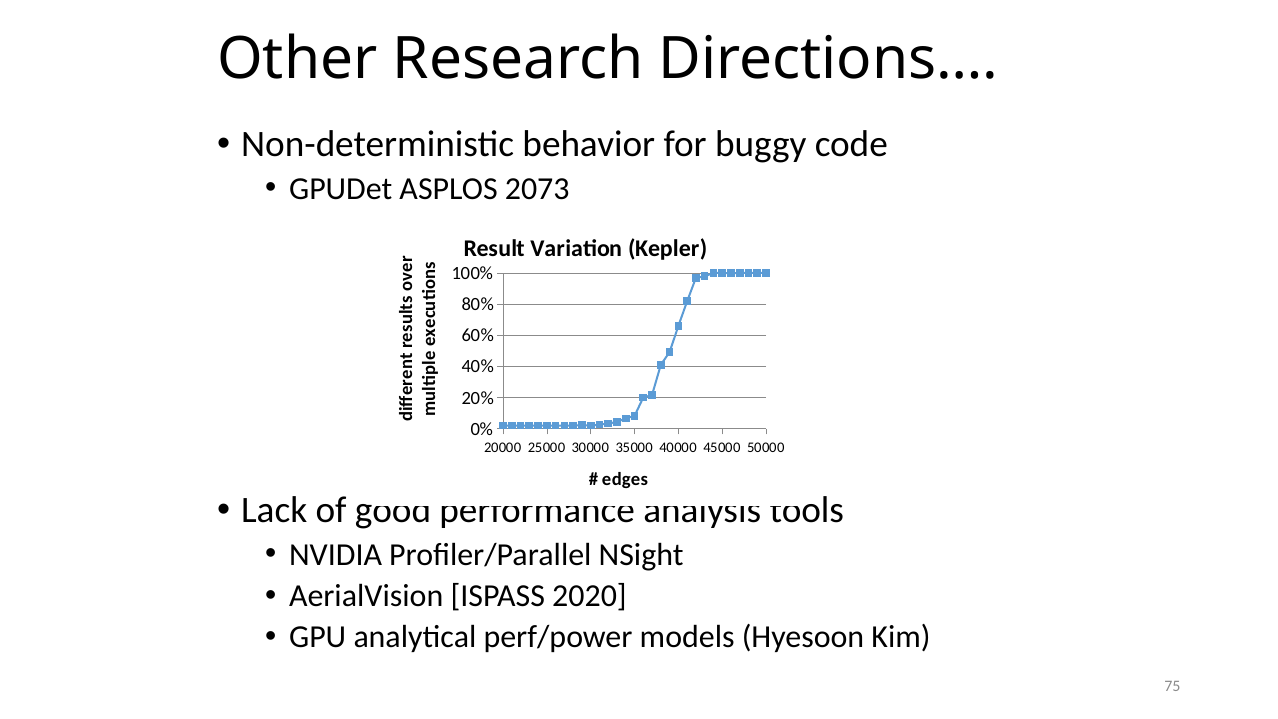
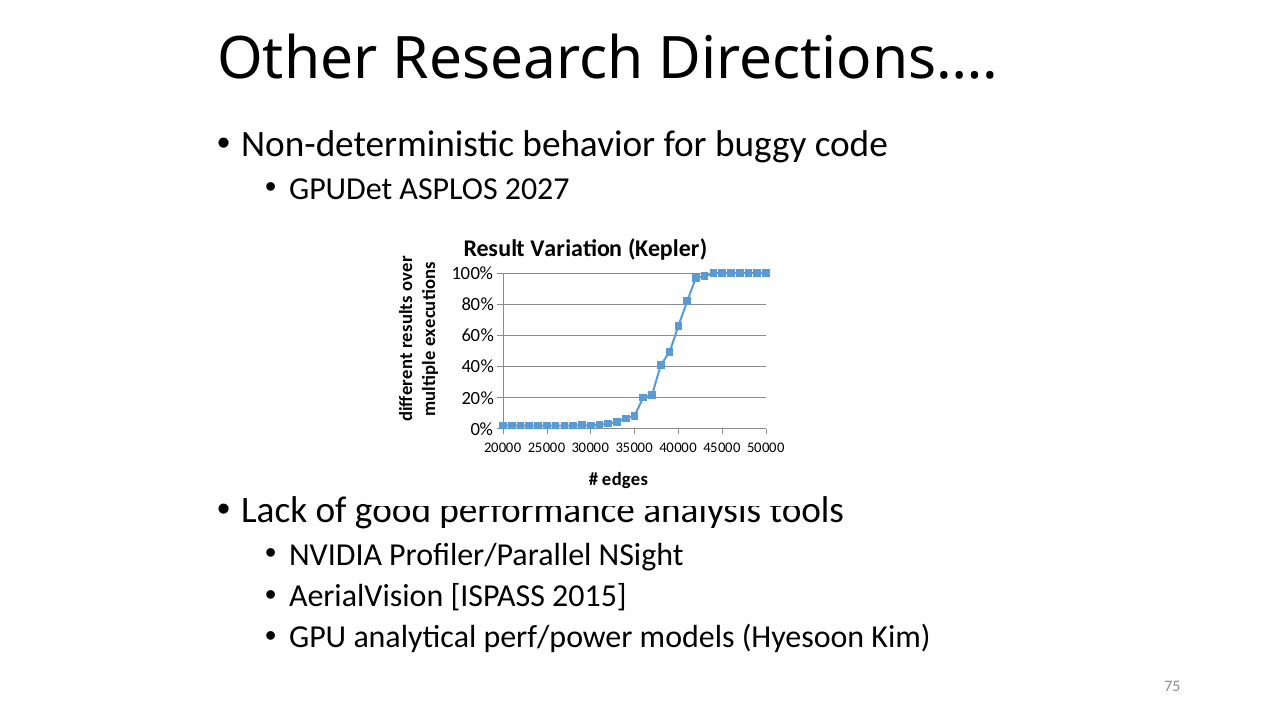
2073: 2073 -> 2027 (537, 189)
2020: 2020 -> 2015 (589, 596)
